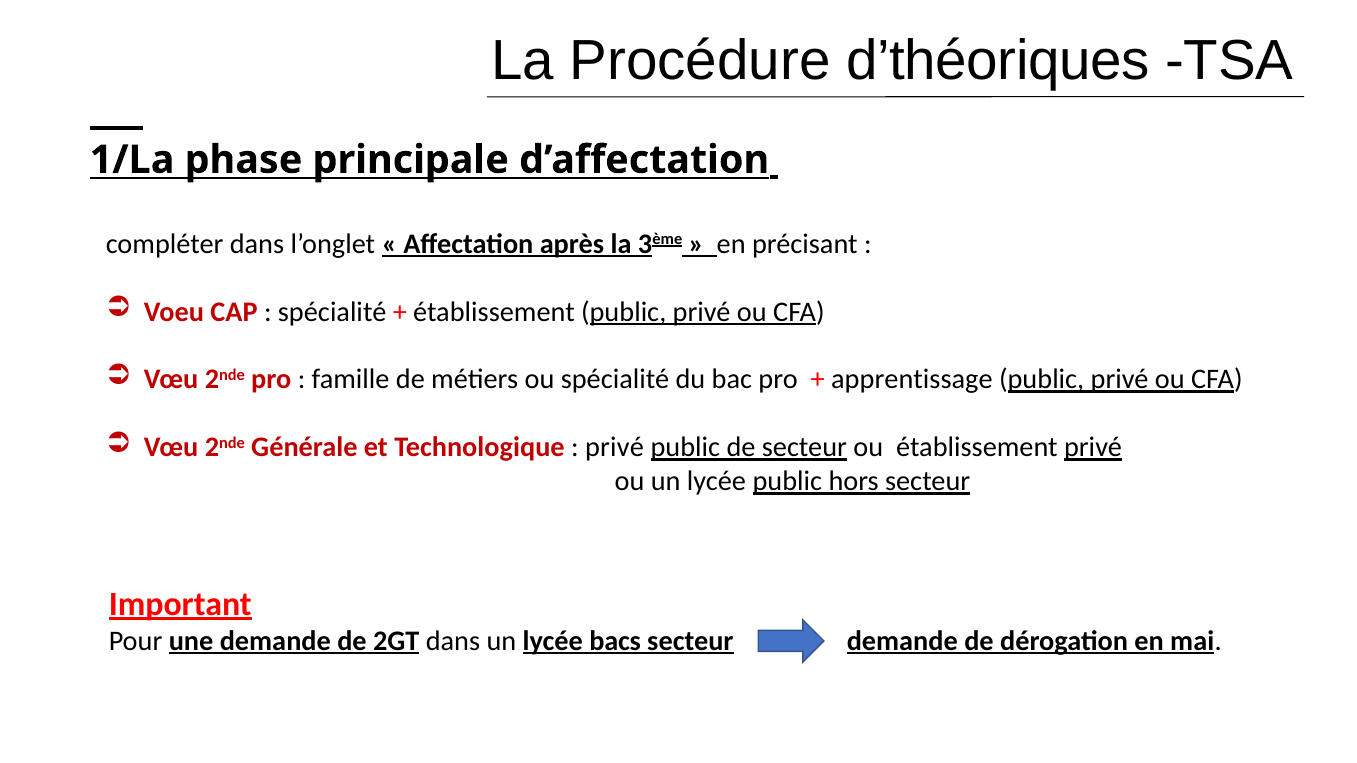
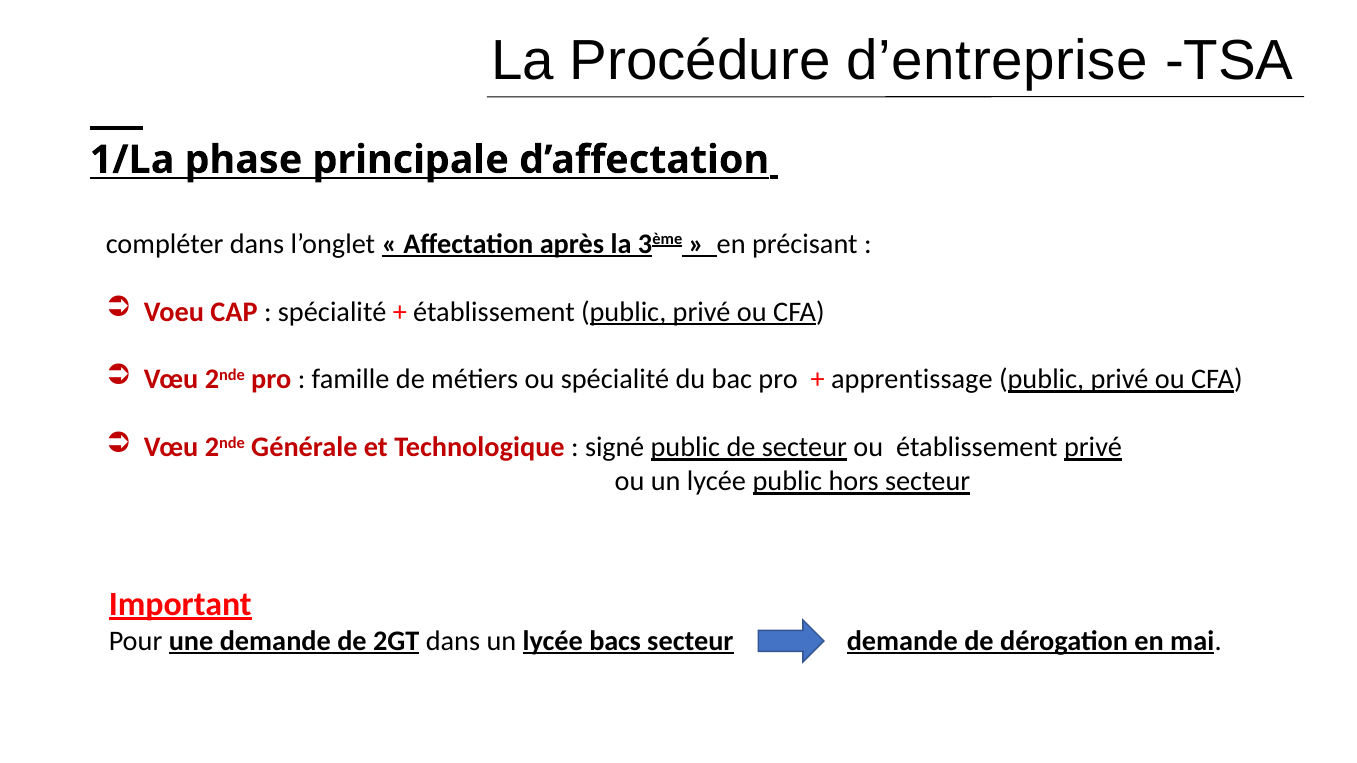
d’théoriques: d’théoriques -> d’entreprise (997, 61)
privé: privé -> signé (615, 448)
